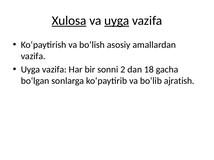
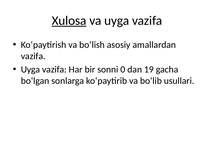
uyga underline: present -> none (117, 21)
2: 2 -> 0 (123, 70)
18: 18 -> 19 (149, 70)
ajratish: ajratish -> usullari (179, 81)
